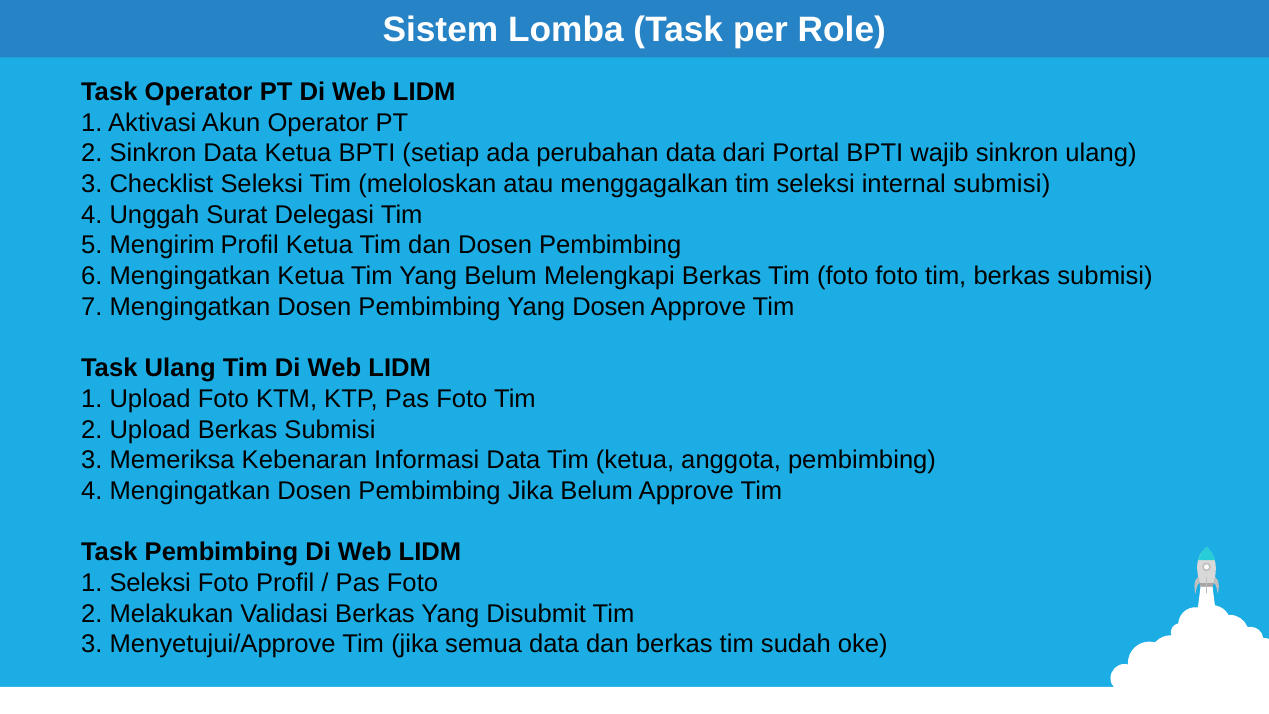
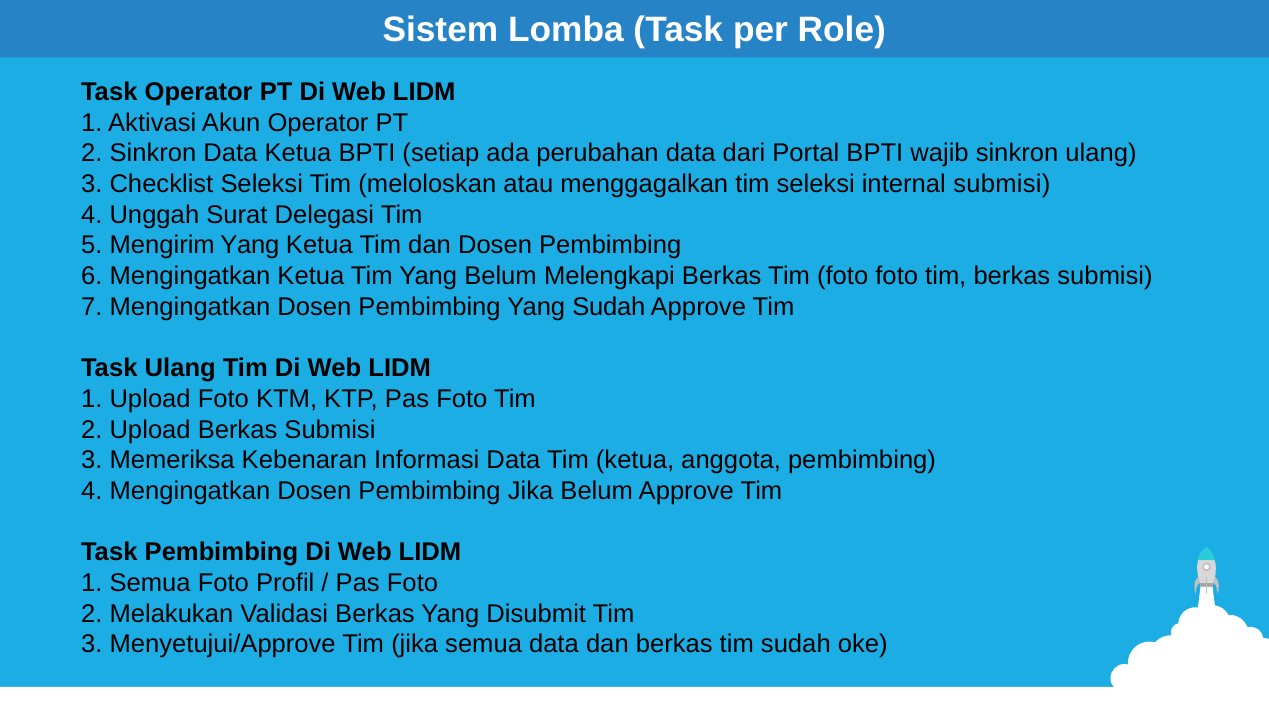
Mengirim Profil: Profil -> Yang (250, 245)
Yang Dosen: Dosen -> Sudah (609, 307)
1 Seleksi: Seleksi -> Semua (150, 583)
